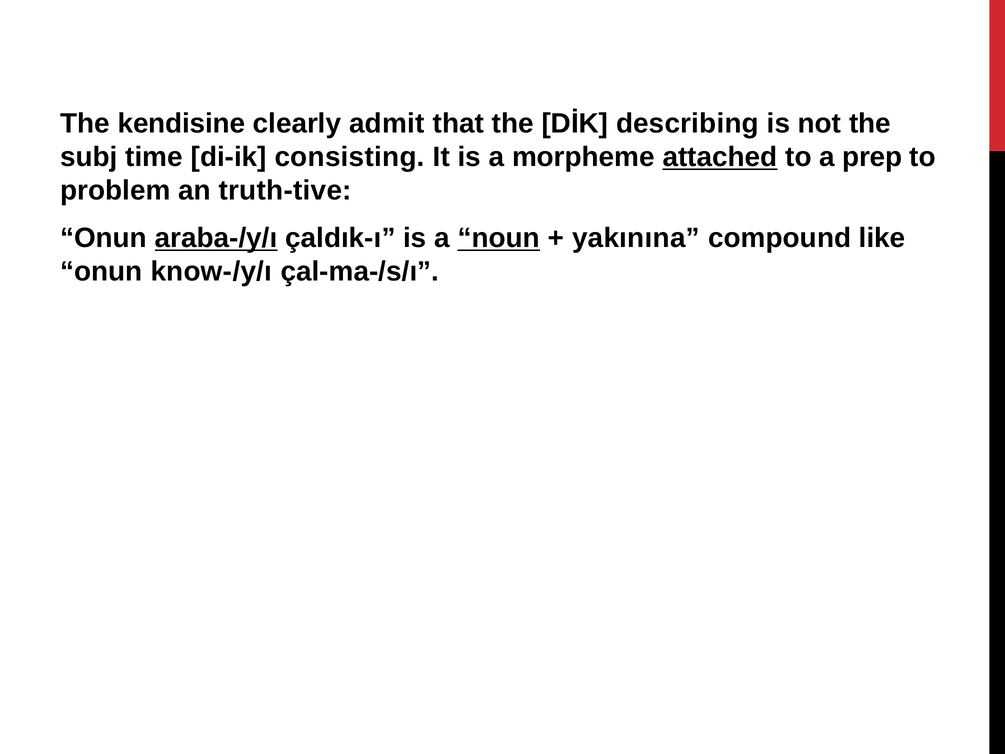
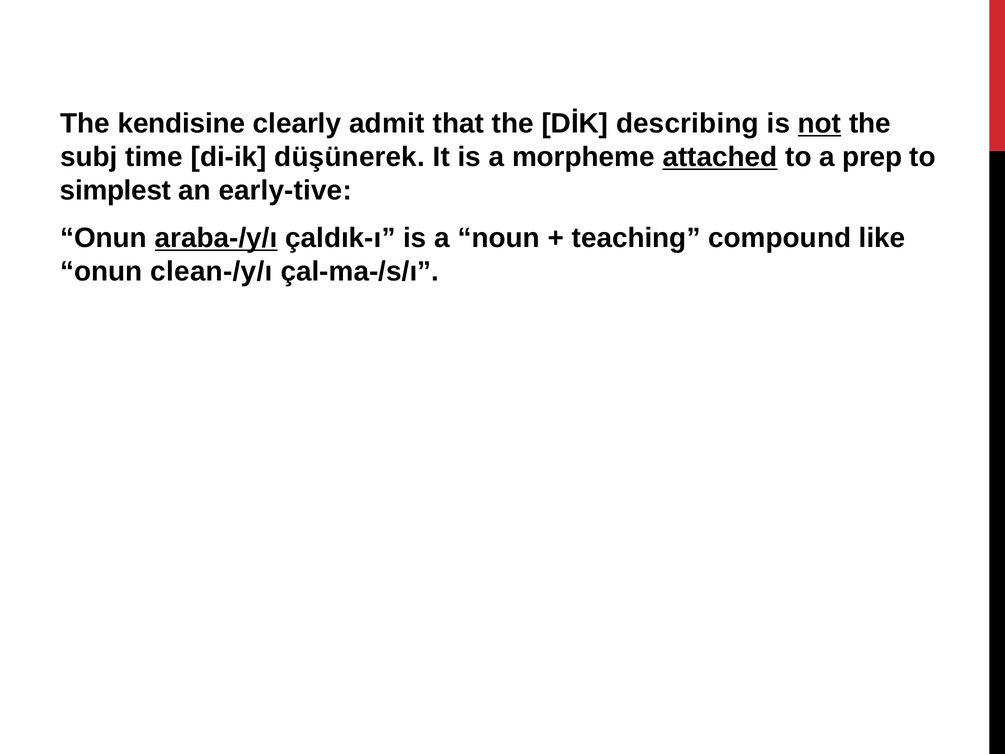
not underline: none -> present (820, 124)
consisting: consisting -> düşünerek (350, 157)
problem: problem -> simplest (115, 191)
truth-tive: truth-tive -> early-tive (285, 191)
noun underline: present -> none (499, 238)
yakınına: yakınına -> teaching (636, 238)
know-/y/ı: know-/y/ı -> clean-/y/ı (211, 272)
